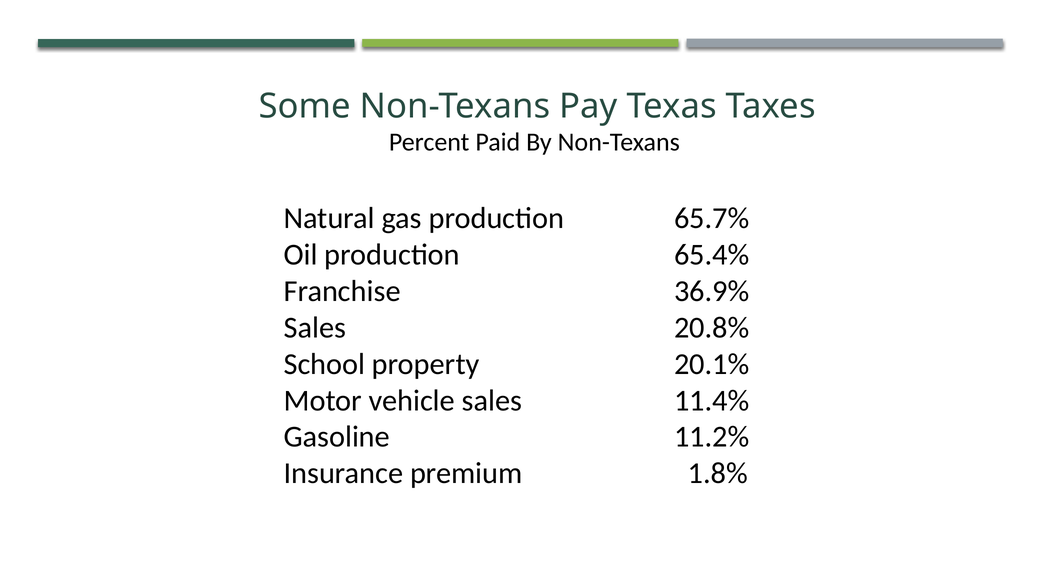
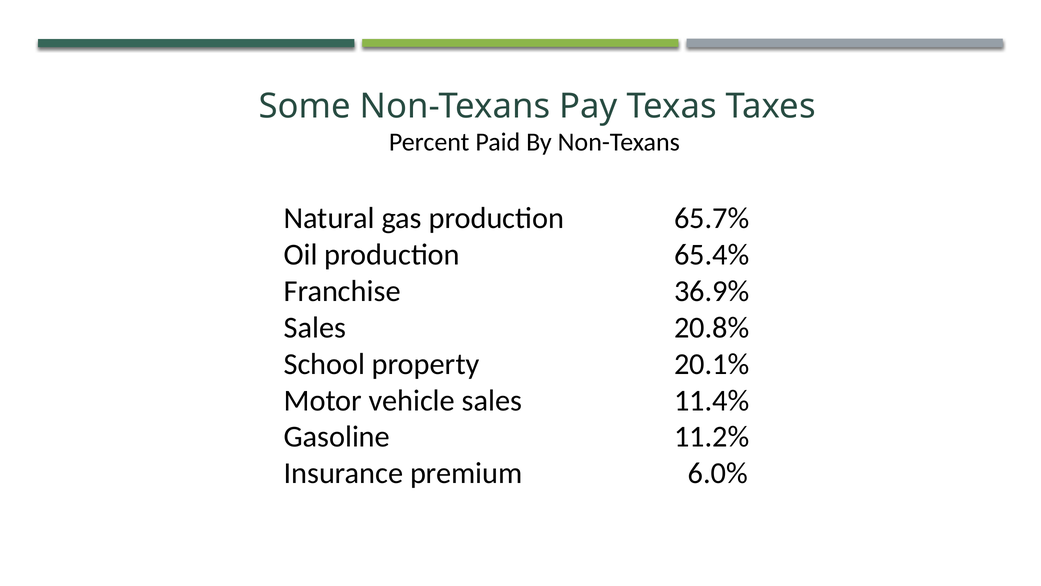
1.8%: 1.8% -> 6.0% (718, 473)
